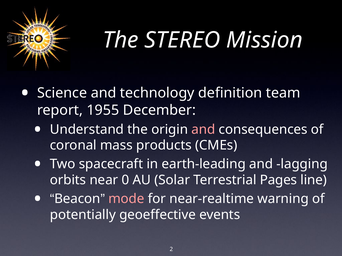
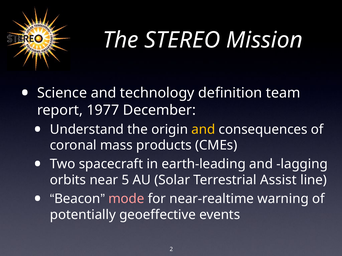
1955: 1955 -> 1977 (103, 110)
and colour: pink -> yellow (203, 130)
0: 0 -> 5 (125, 180)
Pages: Pages -> Assist (278, 180)
